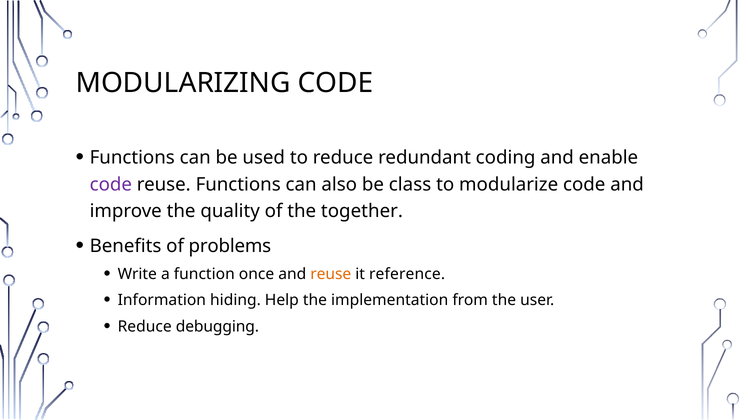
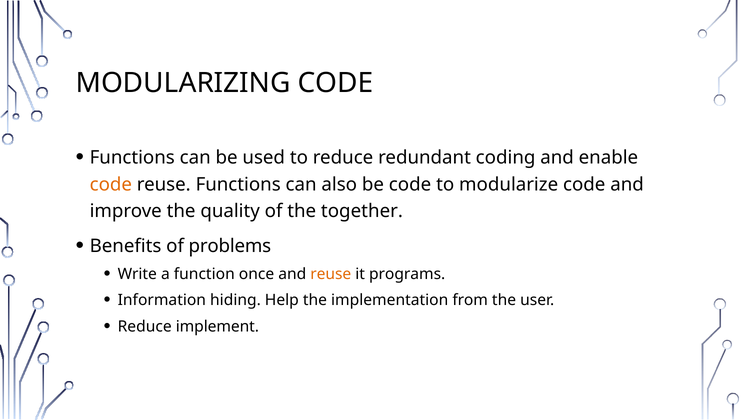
code colour: purple -> orange (111, 185)
be class: class -> code (410, 185)
reference: reference -> programs (407, 274)
debugging: debugging -> implement (217, 327)
